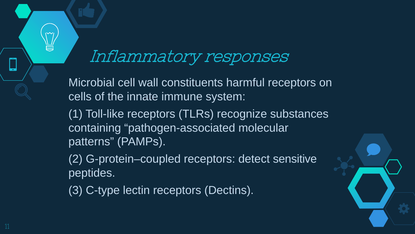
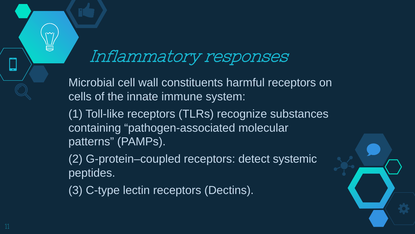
sensitive: sensitive -> systemic (295, 159)
